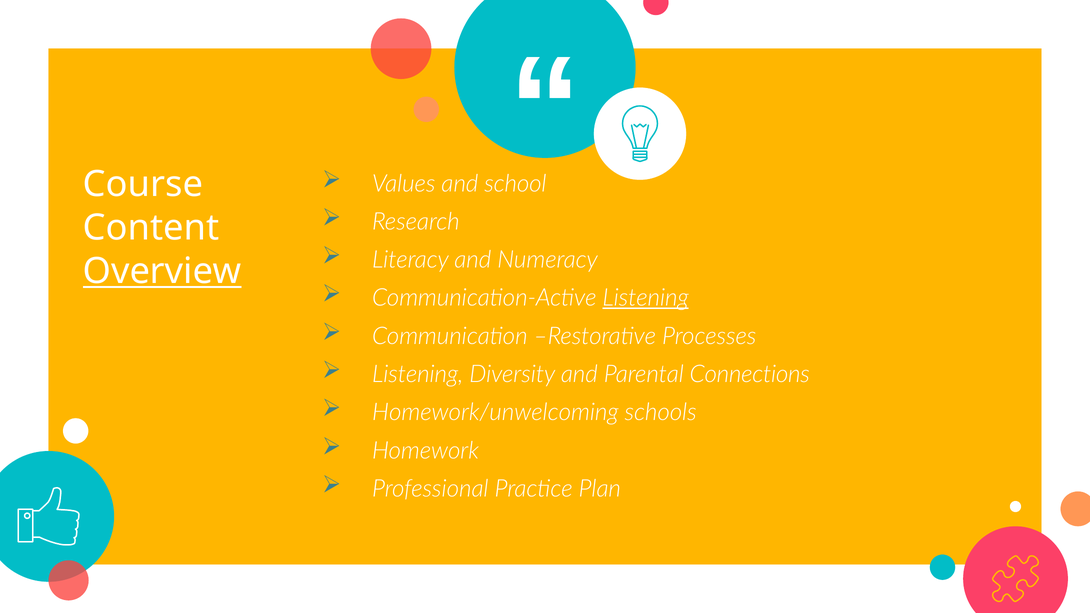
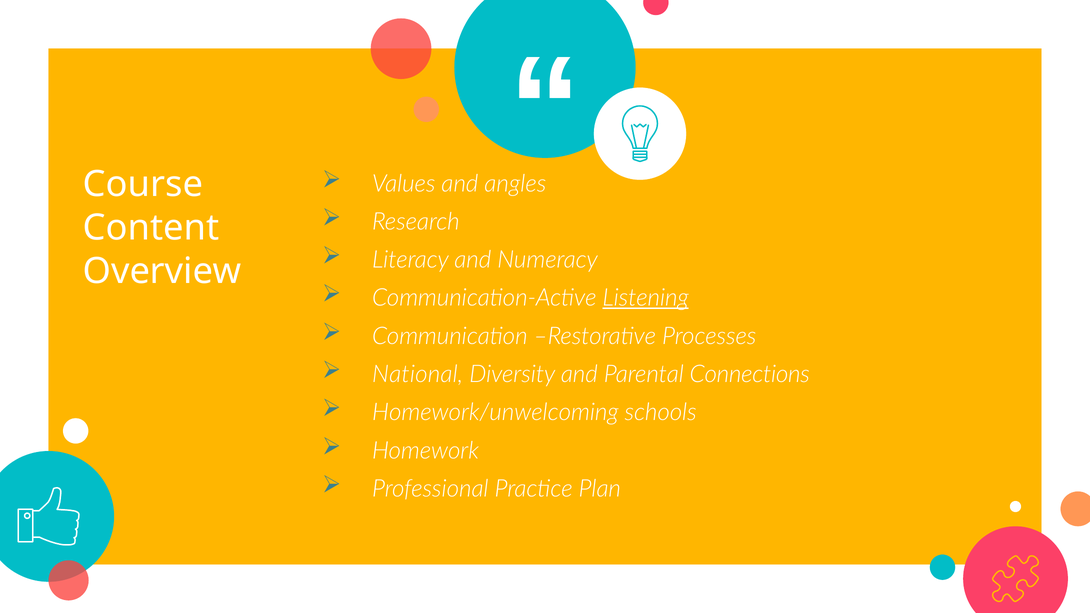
school: school -> angles (515, 184)
Overview underline: present -> none (162, 271)
Listening: Listening -> National (418, 374)
